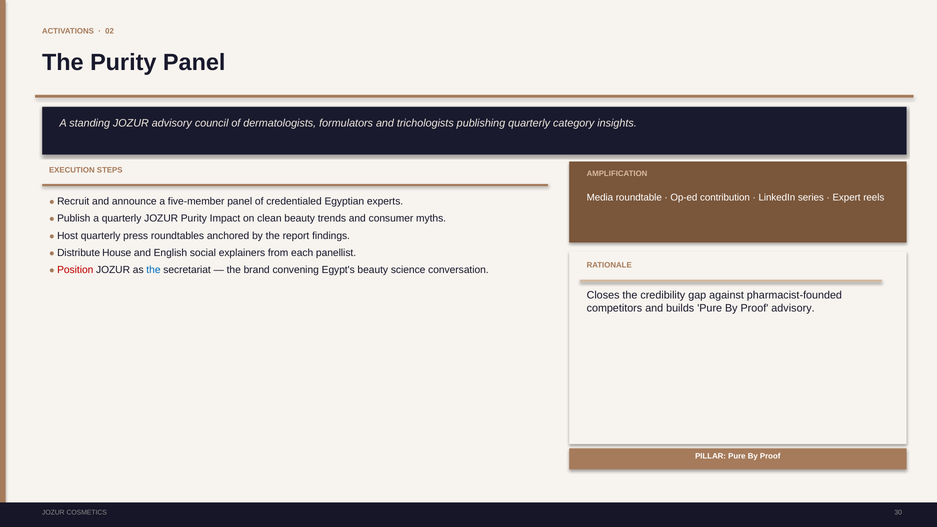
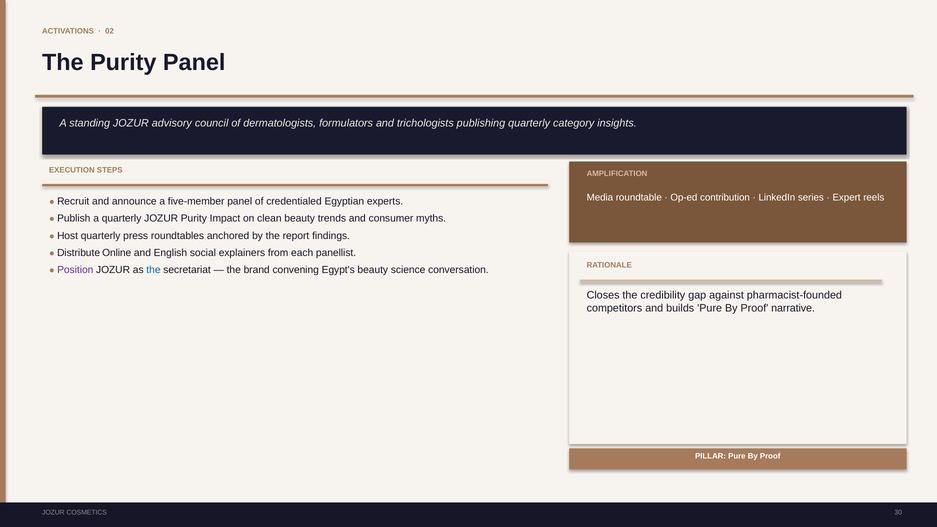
House: House -> Online (117, 253)
Position colour: red -> purple (75, 270)
Proof advisory: advisory -> narrative (793, 308)
